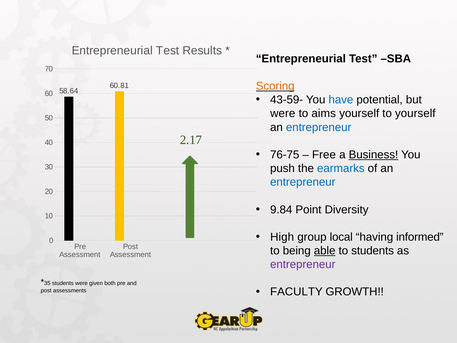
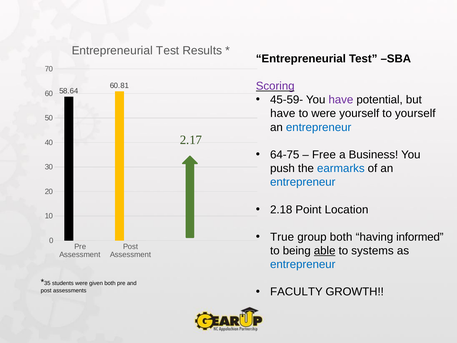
Scoring colour: orange -> purple (275, 86)
43-59-: 43-59- -> 45-59- (287, 100)
have colour: blue -> purple (341, 100)
were: were -> have (283, 113)
to aims: aims -> were (324, 113)
76-75: 76-75 -> 64-75 (285, 155)
Business underline: present -> none (373, 155)
9.84: 9.84 -> 2.18 (281, 209)
Diversity: Diversity -> Location (347, 209)
High: High -> True (282, 237)
group local: local -> both (341, 237)
to students: students -> systems (373, 251)
entrepreneur colour: purple -> blue (303, 264)
